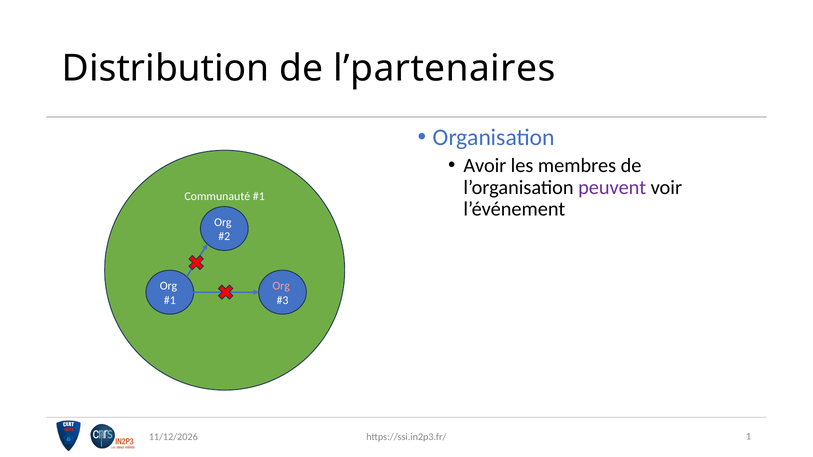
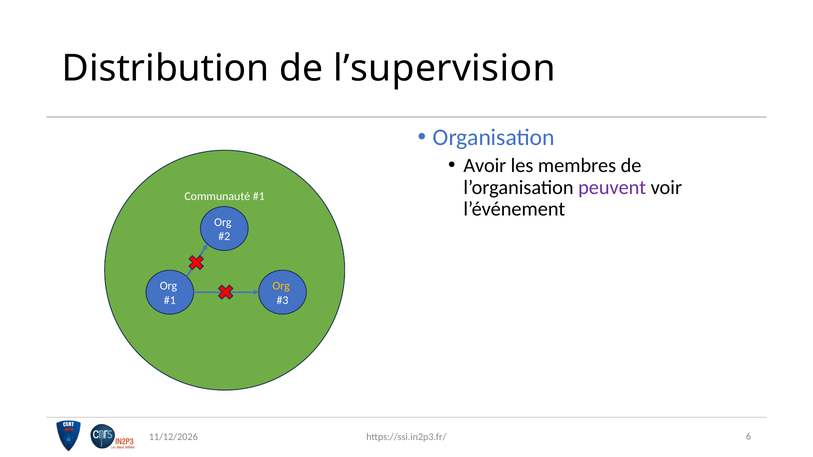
l’partenaires: l’partenaires -> l’supervision (444, 68)
Org colour: pink -> yellow (281, 286)
1: 1 -> 6 (748, 437)
